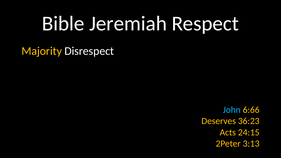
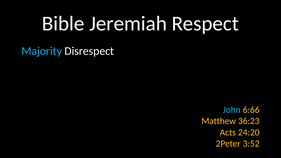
Majority colour: yellow -> light blue (42, 51)
Deserves: Deserves -> Matthew (219, 121)
24:15: 24:15 -> 24:20 (249, 132)
3:13: 3:13 -> 3:52 (251, 144)
